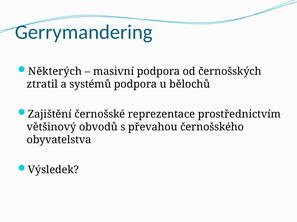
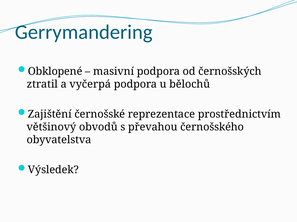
Některých: Některých -> Obklopené (55, 72)
systémů: systémů -> vyčerpá (90, 84)
